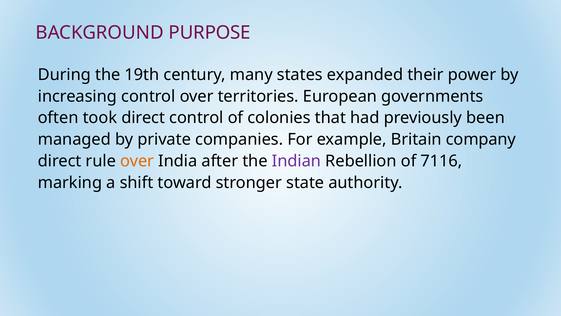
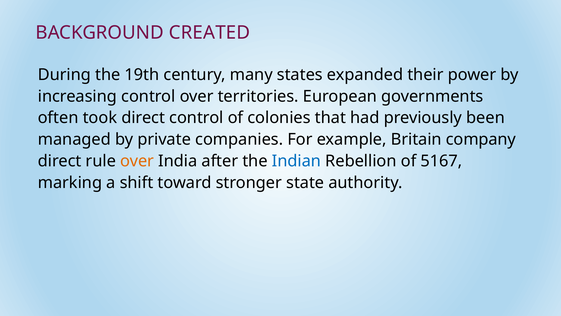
PURPOSE: PURPOSE -> CREATED (209, 33)
Indian colour: purple -> blue (296, 161)
7116: 7116 -> 5167 (441, 161)
